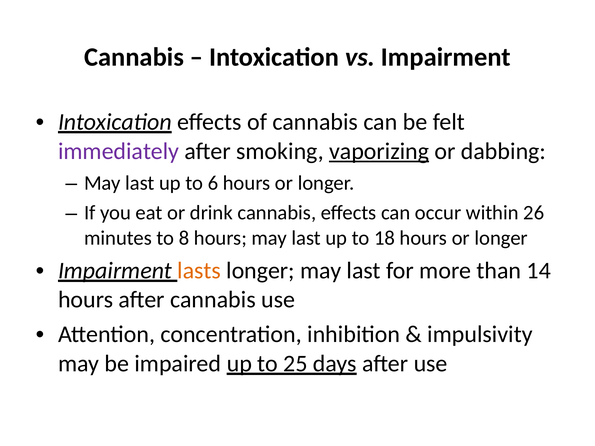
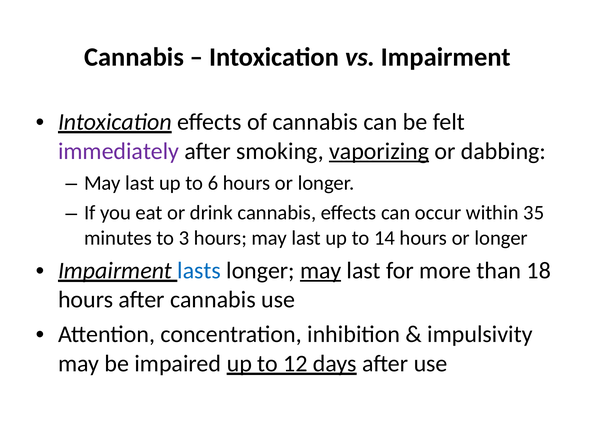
26: 26 -> 35 (534, 213)
8: 8 -> 3 (184, 238)
18: 18 -> 14 (384, 238)
lasts colour: orange -> blue (199, 271)
may underline: none -> present (321, 271)
14: 14 -> 18 (539, 271)
25: 25 -> 12 (295, 364)
